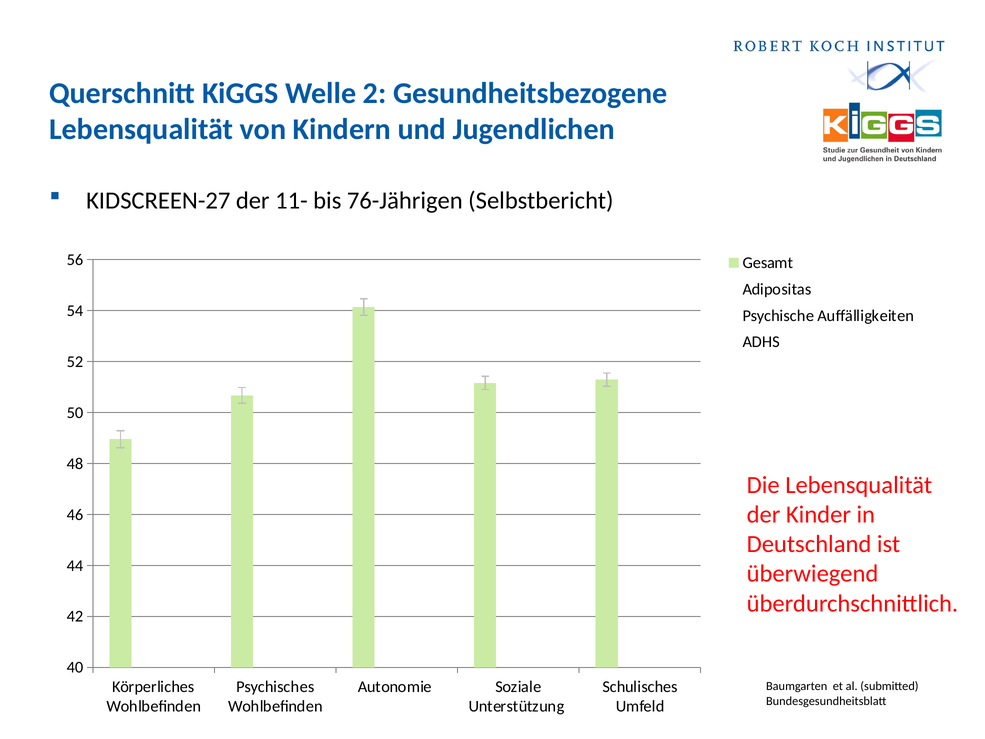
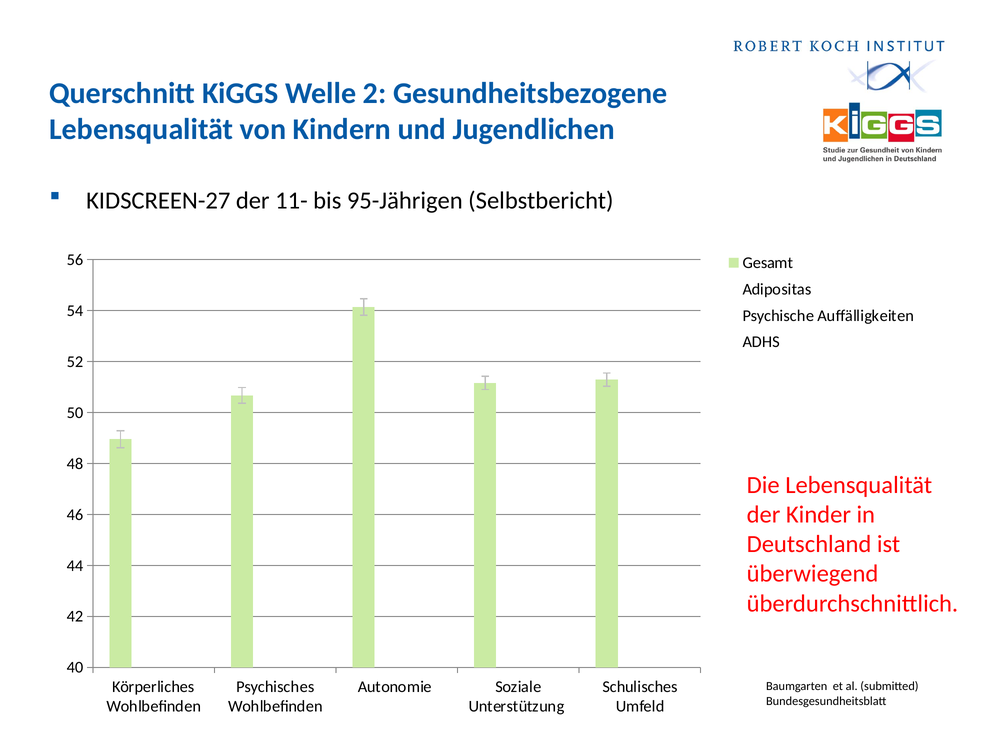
76-Jährigen: 76-Jährigen -> 95-Jährigen (405, 201)
